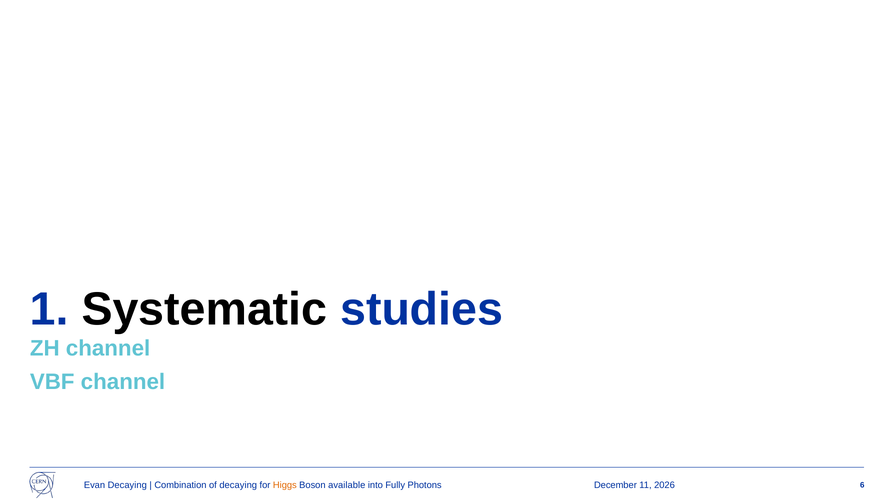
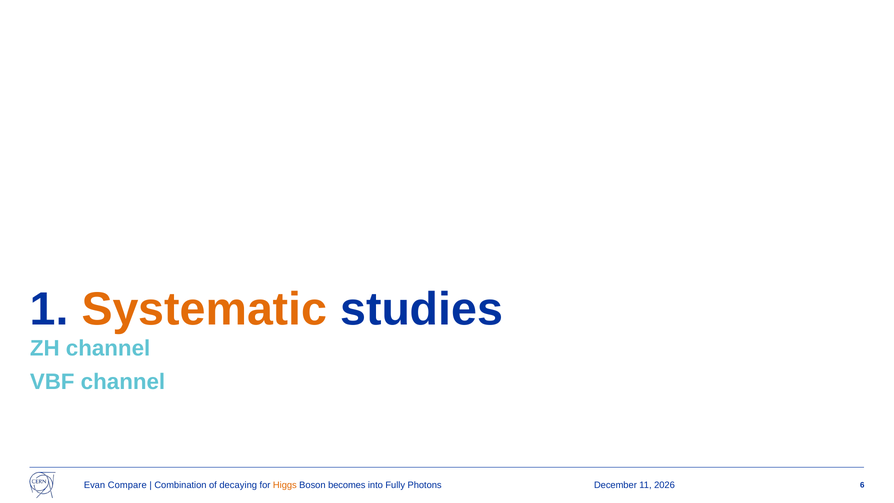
Systematic colour: black -> orange (204, 309)
Evan Decaying: Decaying -> Compare (127, 485)
available: available -> becomes (347, 485)
